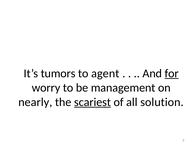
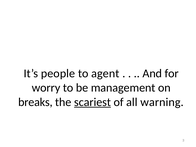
tumors: tumors -> people (58, 73)
for underline: present -> none (172, 73)
nearly: nearly -> breaks (35, 102)
solution: solution -> warning (162, 102)
